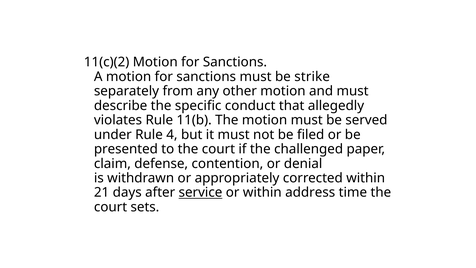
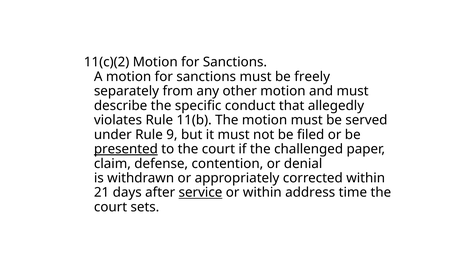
strike: strike -> freely (312, 77)
4: 4 -> 9 (172, 134)
presented underline: none -> present (126, 149)
